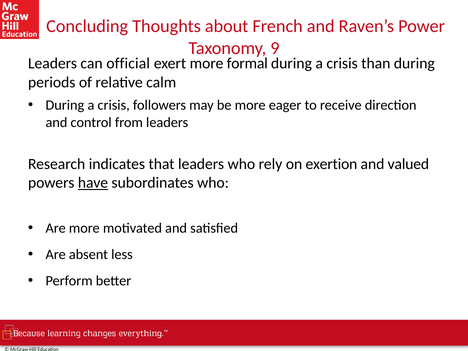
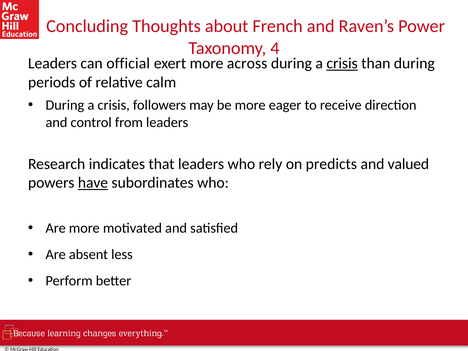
9: 9 -> 4 (275, 48)
formal: formal -> across (247, 63)
crisis underline: none -> present (342, 63)
exertion: exertion -> predicts (331, 164)
